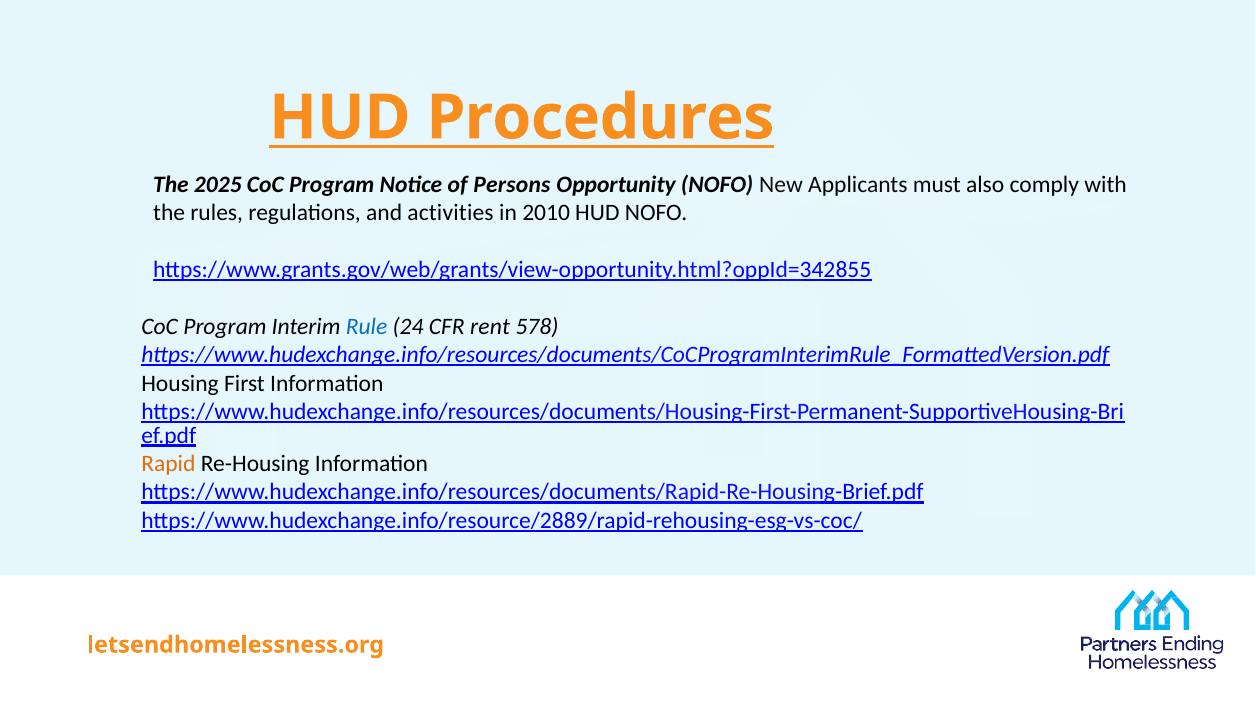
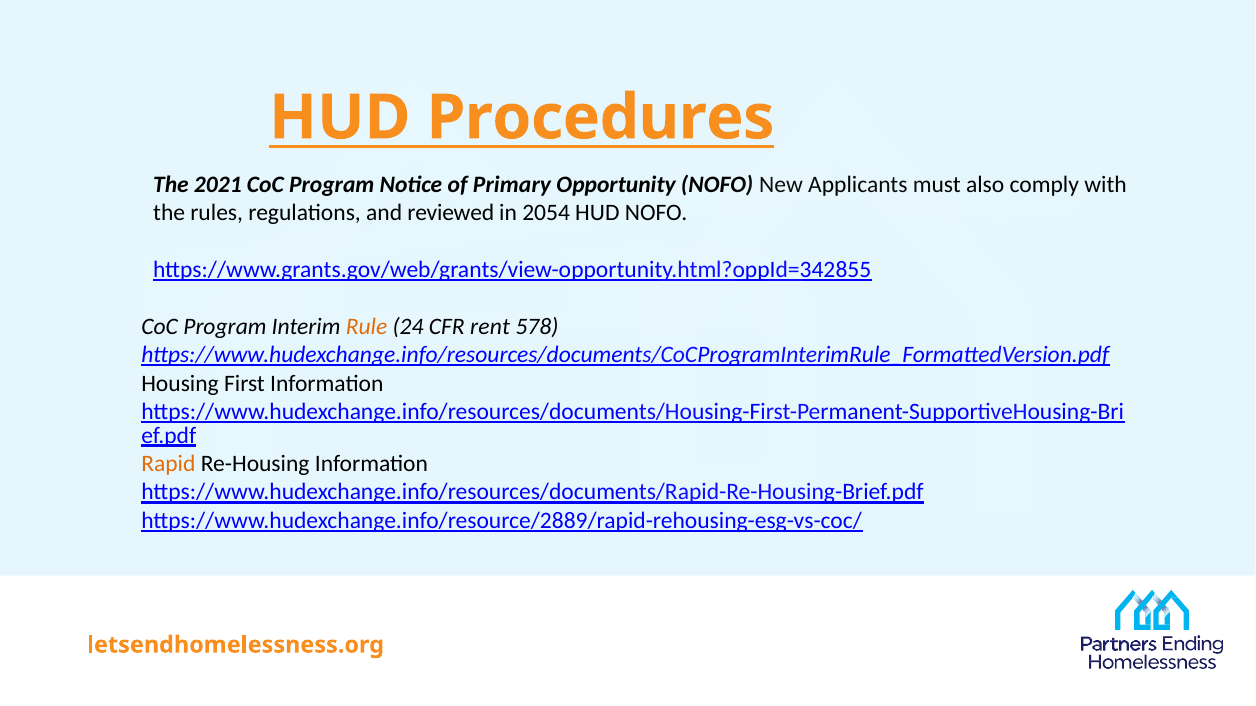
2025: 2025 -> 2021 (218, 185)
Persons: Persons -> Primary (512, 185)
activities: activities -> reviewed (451, 213)
2010: 2010 -> 2054 (546, 213)
Rule colour: blue -> orange (367, 327)
